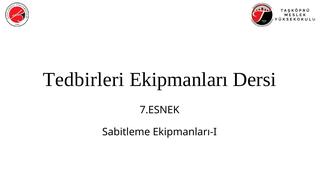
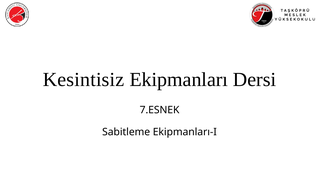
Tedbirleri: Tedbirleri -> Kesintisiz (84, 80)
